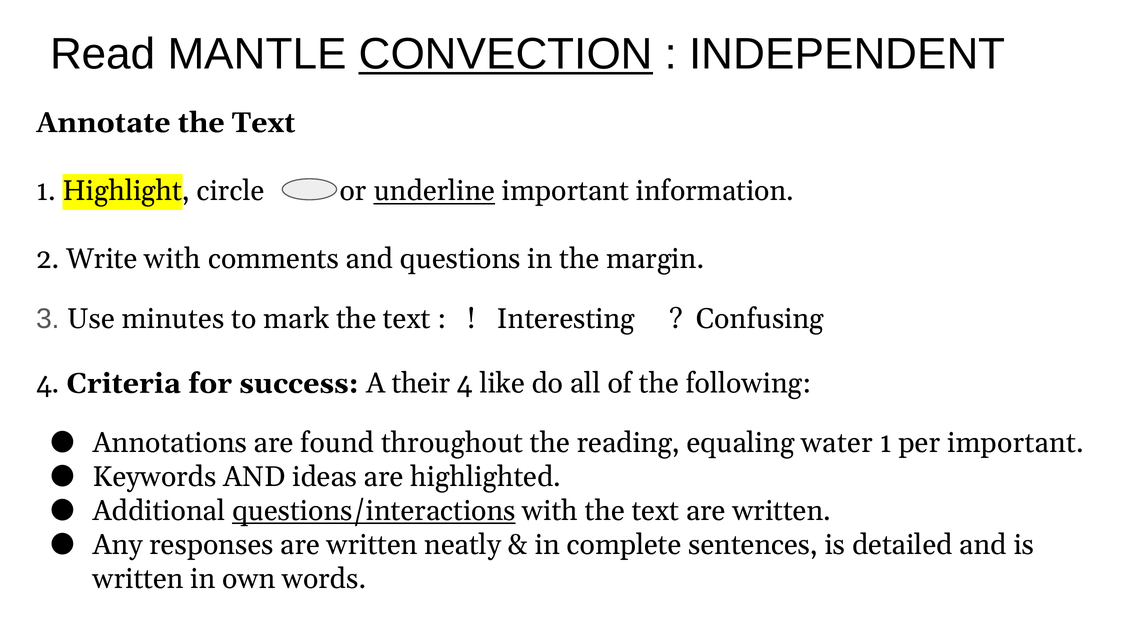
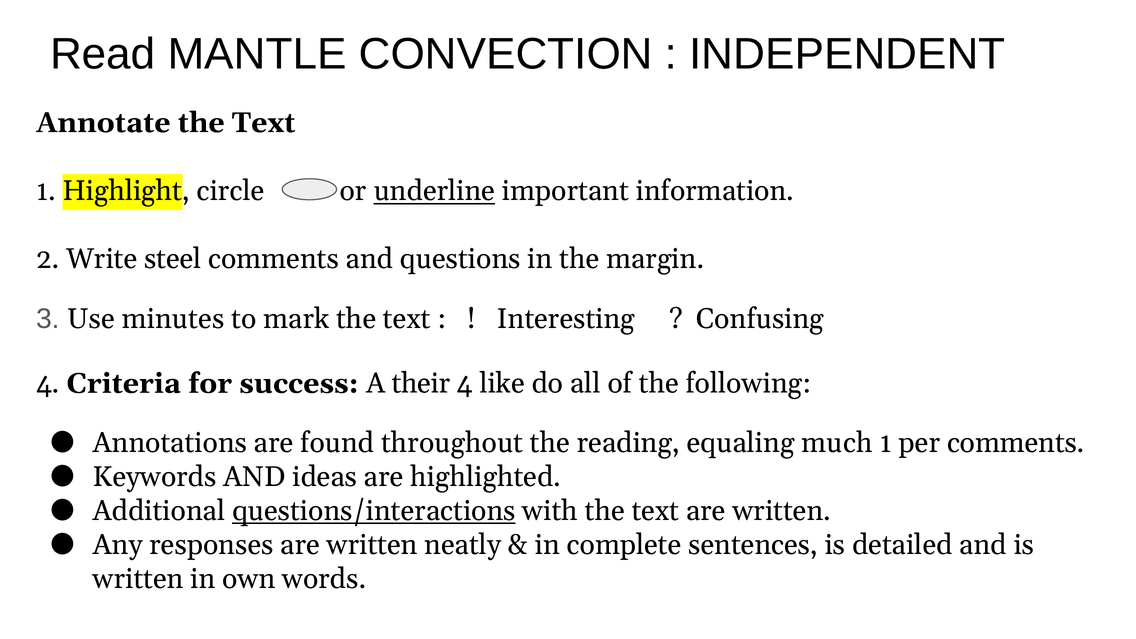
CONVECTION underline: present -> none (506, 54)
Write with: with -> steel (173, 259)
water: water -> much (837, 443)
per important: important -> comments (1016, 443)
